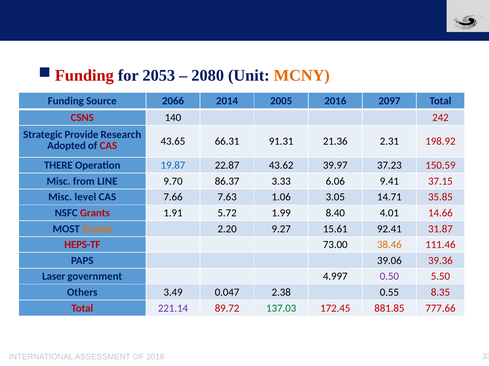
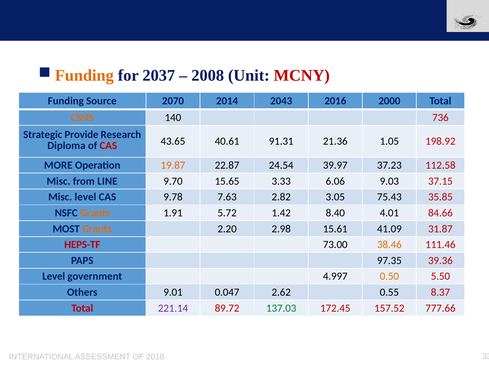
Funding colour: red -> orange (84, 76)
2053: 2053 -> 2037 (159, 76)
2080: 2080 -> 2008 (208, 76)
MCNY colour: orange -> red (302, 76)
2066: 2066 -> 2070 (173, 101)
2005: 2005 -> 2043 (281, 101)
2097: 2097 -> 2000 (389, 101)
CSNS colour: red -> orange (82, 118)
242: 242 -> 736 (440, 118)
Adopted: Adopted -> Diploma (66, 146)
66.31: 66.31 -> 40.61 (227, 142)
2.31: 2.31 -> 1.05 (389, 142)
THERE: THERE -> MORE (58, 166)
19.87 colour: blue -> orange (173, 166)
43.62: 43.62 -> 24.54 (281, 166)
150.59: 150.59 -> 112.58 (440, 166)
86.37: 86.37 -> 15.65 (227, 182)
9.41: 9.41 -> 9.03 (389, 182)
7.66: 7.66 -> 9.78 (173, 197)
1.06: 1.06 -> 2.82 (281, 197)
14.71: 14.71 -> 75.43 (389, 197)
Grants colour: red -> orange (95, 213)
1.99: 1.99 -> 1.42 (281, 213)
14.66: 14.66 -> 84.66 (440, 213)
9.27: 9.27 -> 2.98 (281, 229)
92.41: 92.41 -> 41.09 (389, 229)
39.06: 39.06 -> 97.35 (389, 261)
Laser: Laser -> Level (54, 277)
0.50 colour: purple -> orange (389, 277)
3.49: 3.49 -> 9.01 (173, 293)
2.38: 2.38 -> 2.62 (281, 293)
8.35: 8.35 -> 8.37 (440, 293)
881.85: 881.85 -> 157.52 (389, 309)
